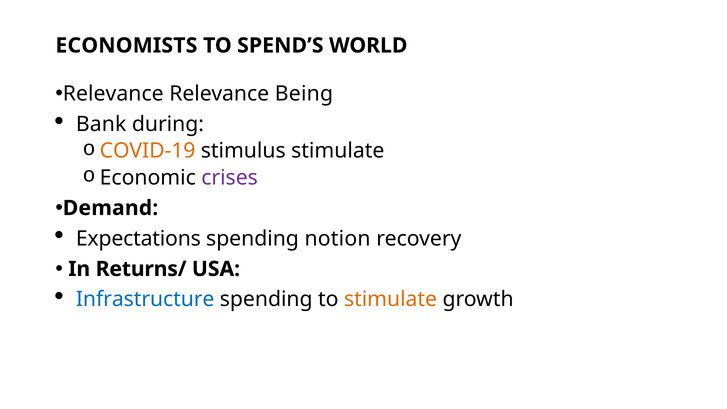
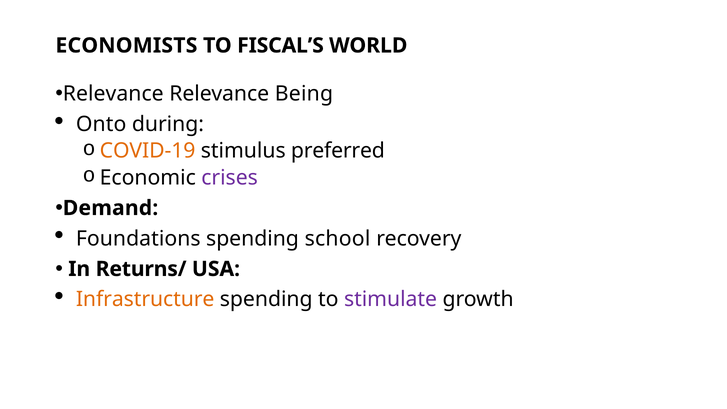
SPEND’S: SPEND’S -> FISCAL’S (280, 46)
Bank: Bank -> Onto (101, 124)
stimulus stimulate: stimulate -> preferred (338, 151)
Expectations: Expectations -> Foundations (138, 238)
notion: notion -> school (338, 238)
Infrastructure colour: blue -> orange (145, 299)
stimulate colour: orange -> purple (391, 299)
